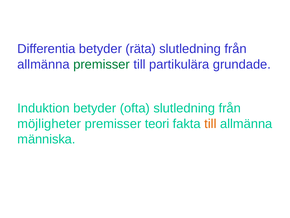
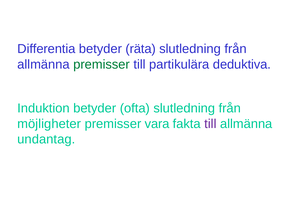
grundade: grundade -> deduktiva (242, 64)
teori: teori -> vara (157, 123)
till colour: orange -> purple (210, 123)
människa: människa -> undantag (46, 139)
